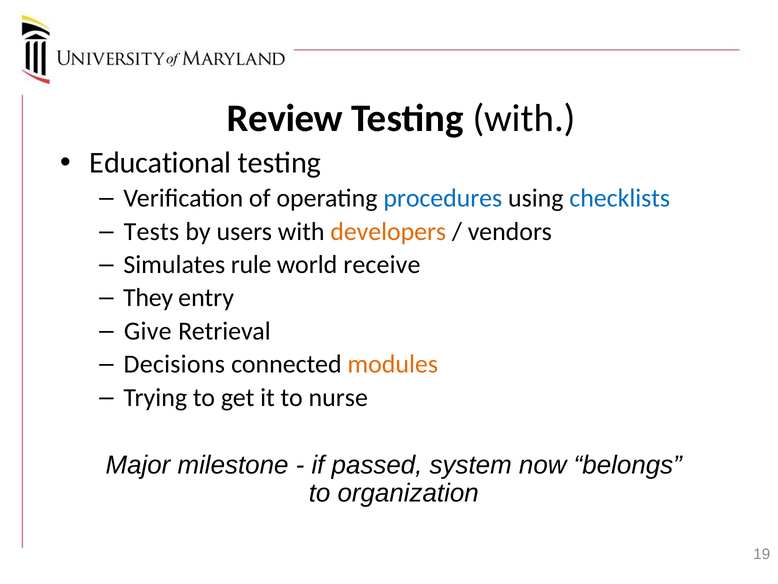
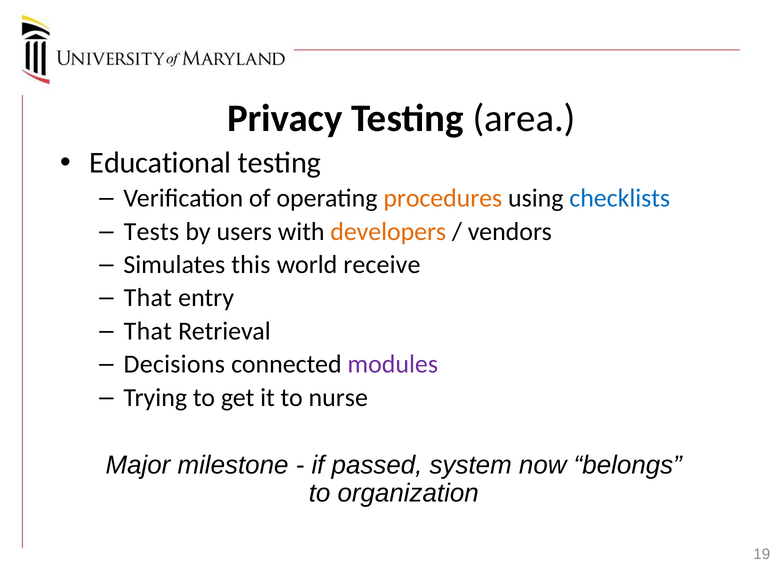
Review: Review -> Privacy (285, 118)
Testing with: with -> area (524, 118)
procedures colour: blue -> orange (443, 198)
rule: rule -> this (251, 264)
They: They -> That (148, 298)
Give: Give -> That (148, 331)
modules colour: orange -> purple (393, 364)
